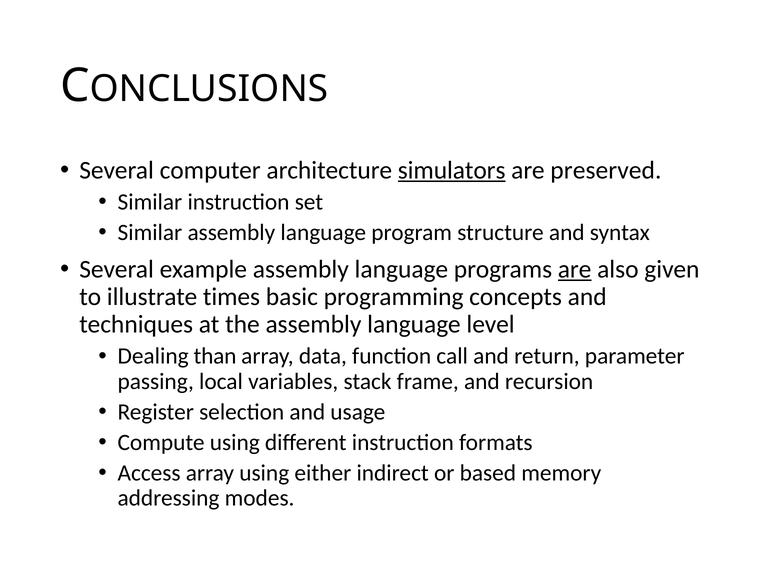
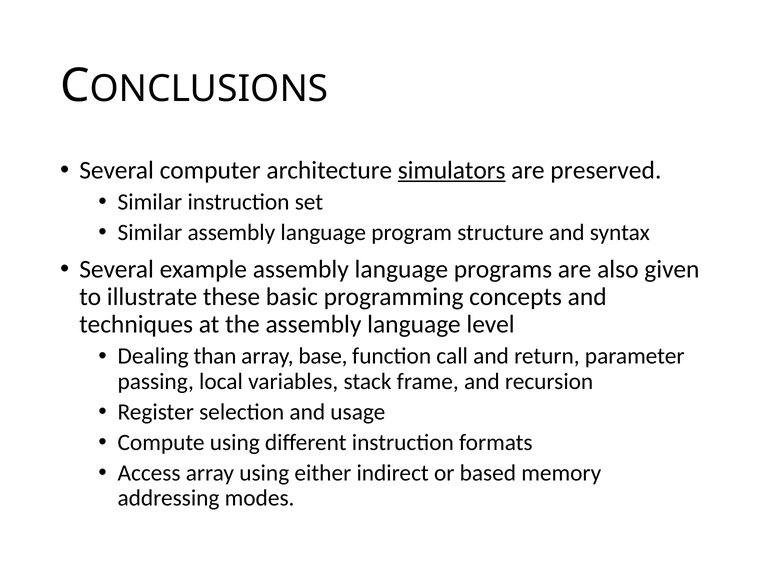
are underline: present -> none (575, 269)
times: times -> these (232, 297)
data: data -> base (323, 356)
